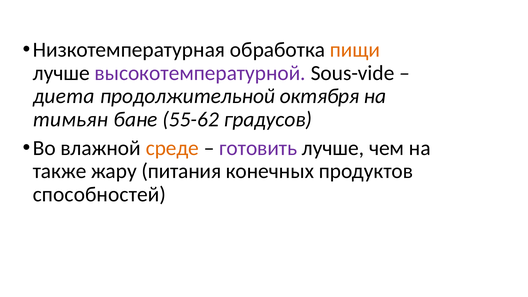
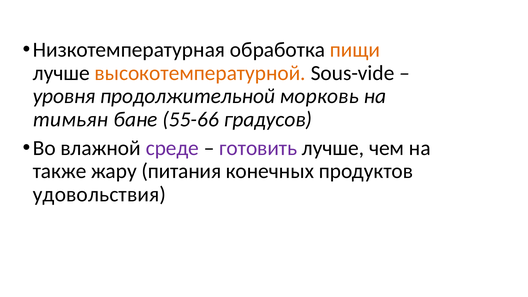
высокотемпературной colour: purple -> orange (200, 73)
диета: диета -> уровня (64, 96)
октября: октября -> морковь (319, 96)
55-62: 55-62 -> 55-66 (191, 119)
среде colour: orange -> purple (172, 148)
способностей: способностей -> удовольствия (99, 194)
